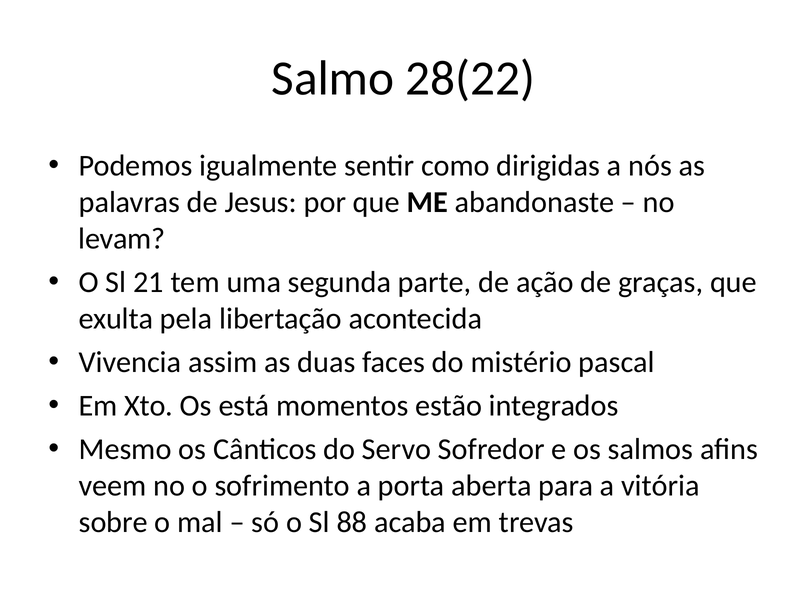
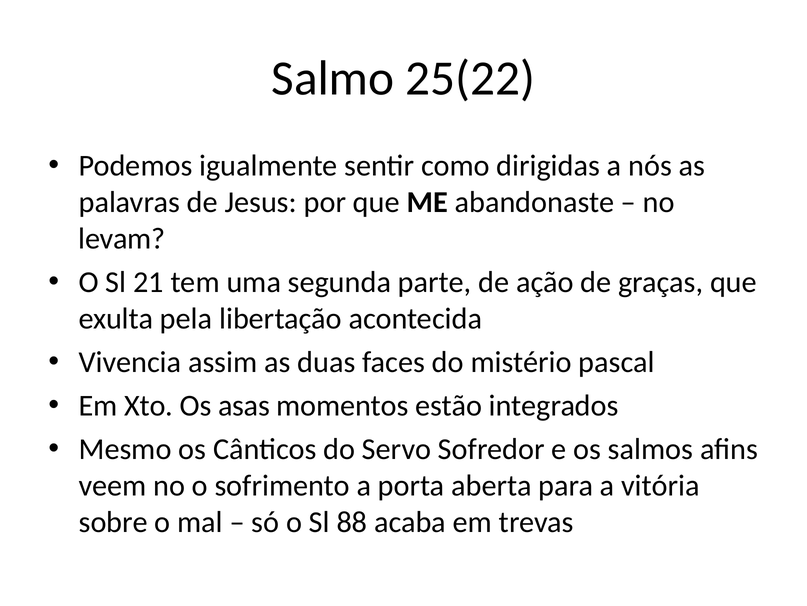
28(22: 28(22 -> 25(22 (470, 78)
está: está -> asas (244, 405)
